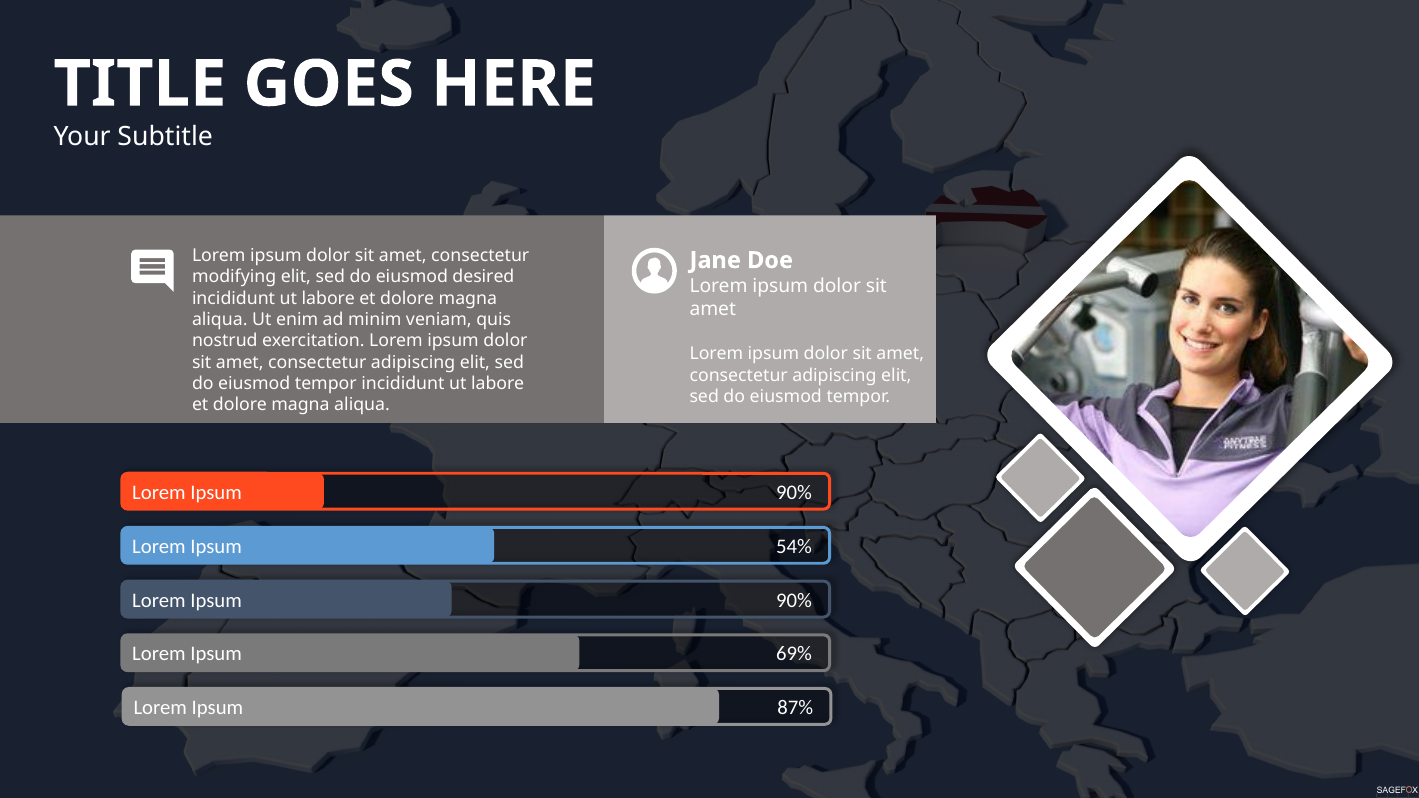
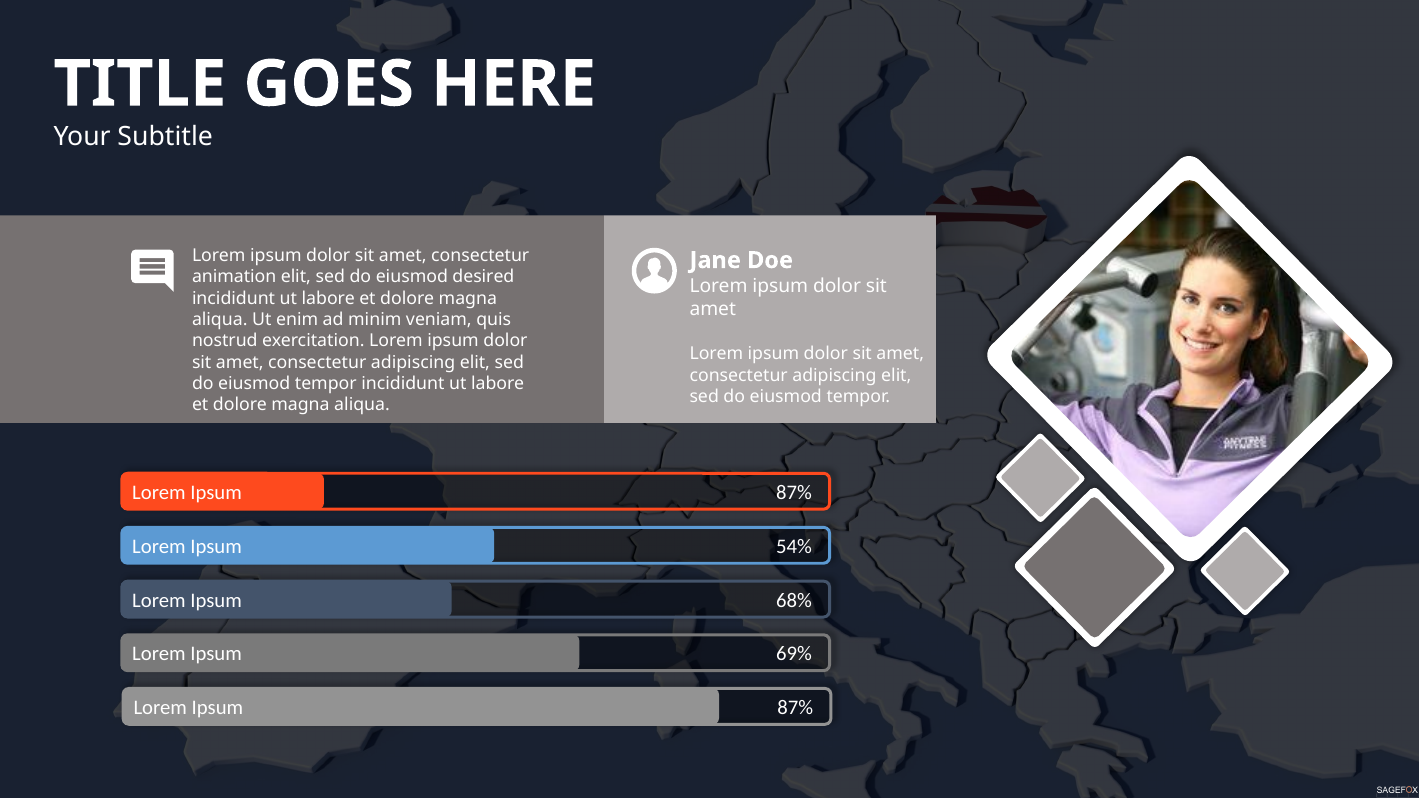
modifying: modifying -> animation (234, 277)
90%: 90% -> 87% (794, 492)
90%: 90% -> 68% (794, 600)
